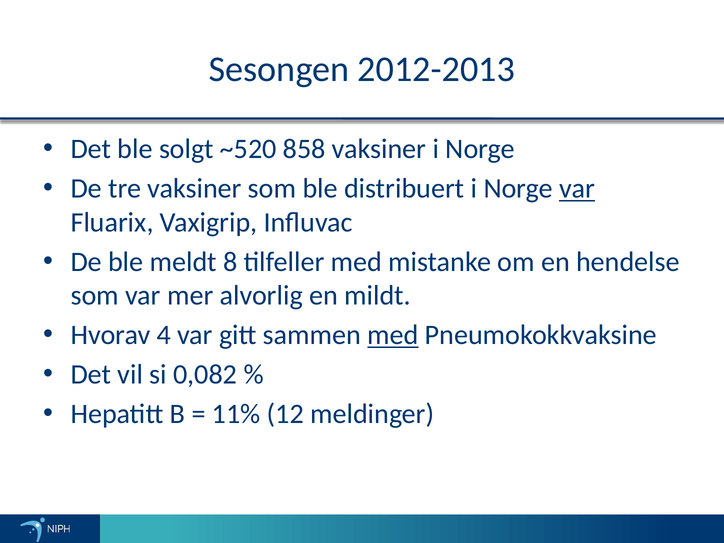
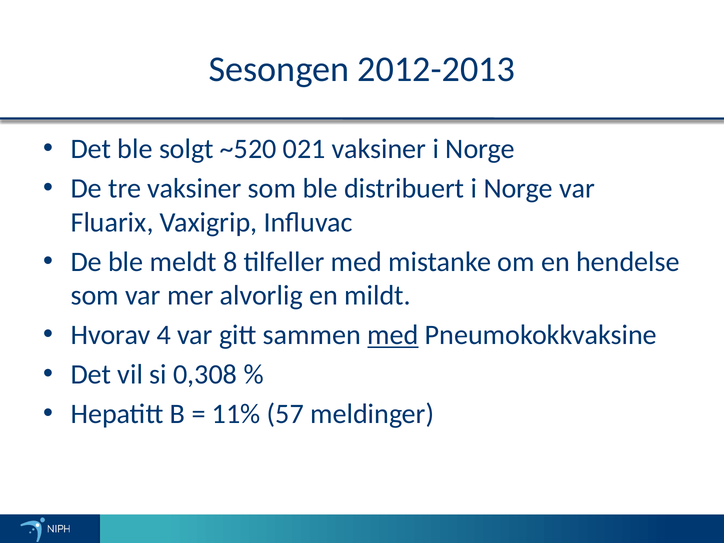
858: 858 -> 021 (304, 149)
var underline: present -> none (577, 189)
0,082: 0,082 -> 0,308 (205, 375)
12: 12 -> 57 (285, 414)
